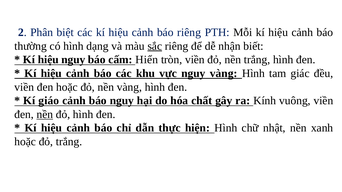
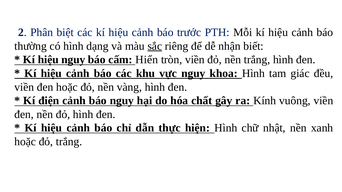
báo riêng: riêng -> trước (189, 32)
nguy vàng: vàng -> khoa (224, 74)
giáo: giáo -> điện (49, 101)
nền underline: present -> none (45, 115)
